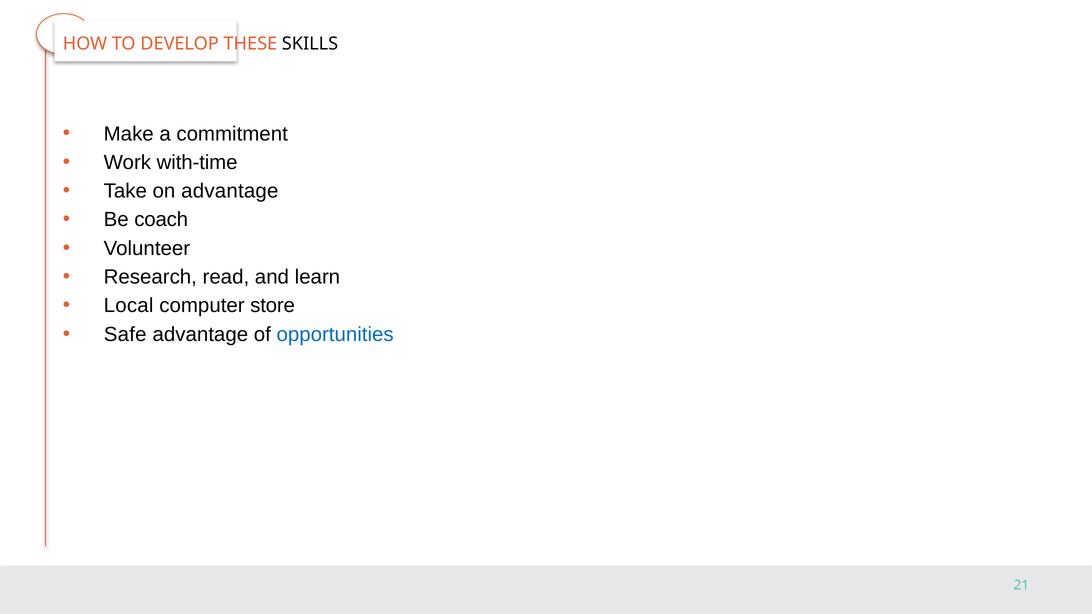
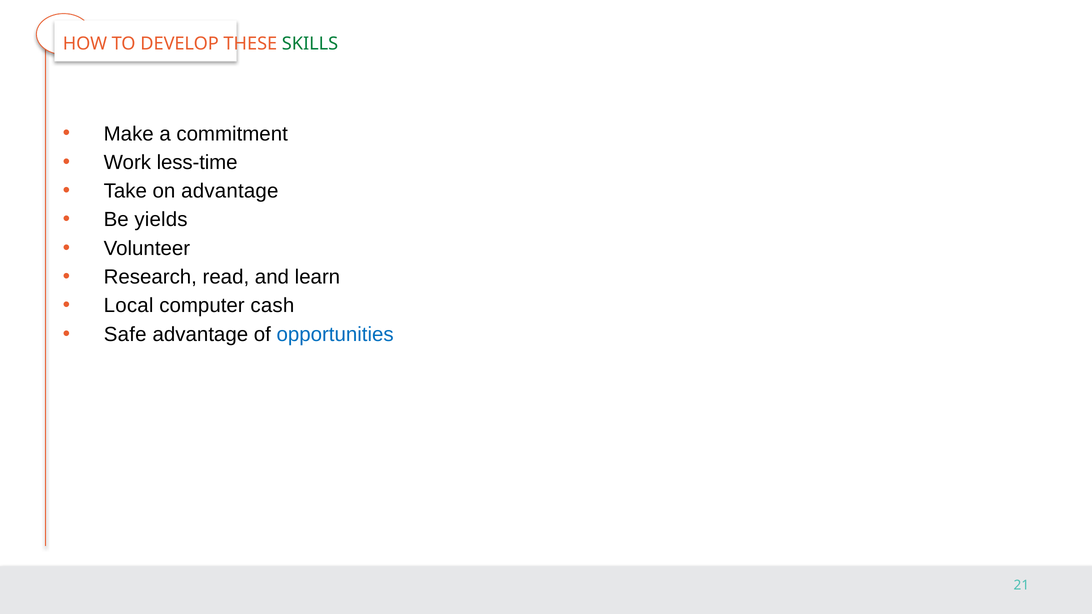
SKILLS colour: black -> green (310, 44)
with-time: with-time -> less-time (197, 162)
coach: coach -> yields (161, 220)
store: store -> cash (272, 306)
